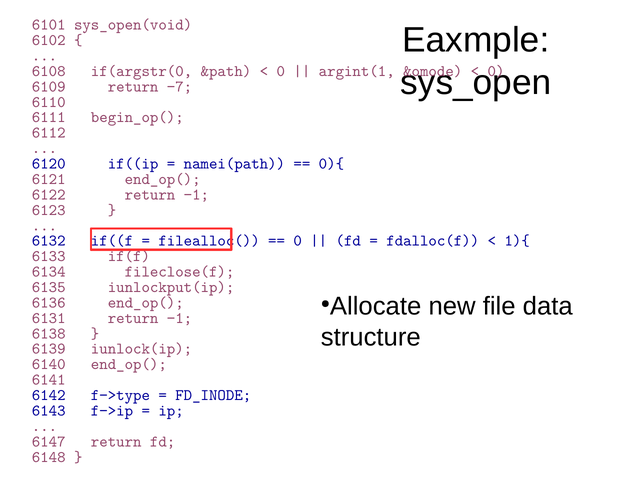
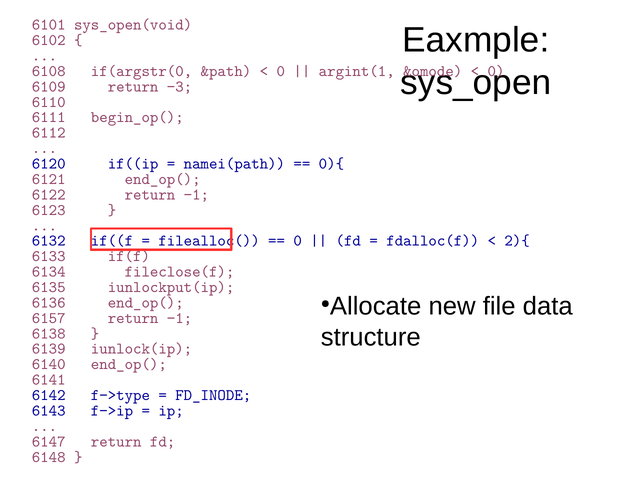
−7: −7 -> −3 (179, 86)
1){: 1){ -> 2){ (517, 240)
6131: 6131 -> 6157 (49, 318)
